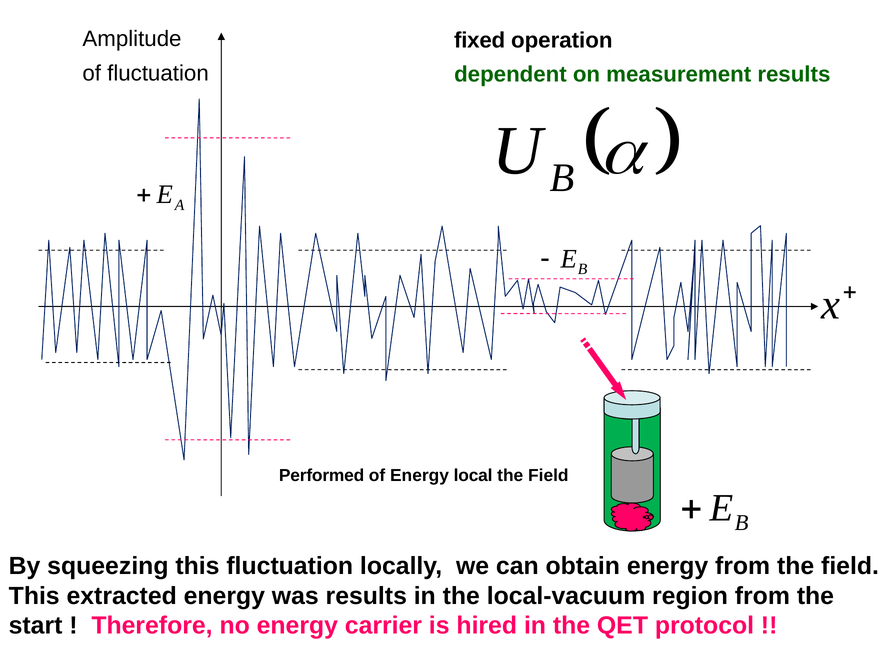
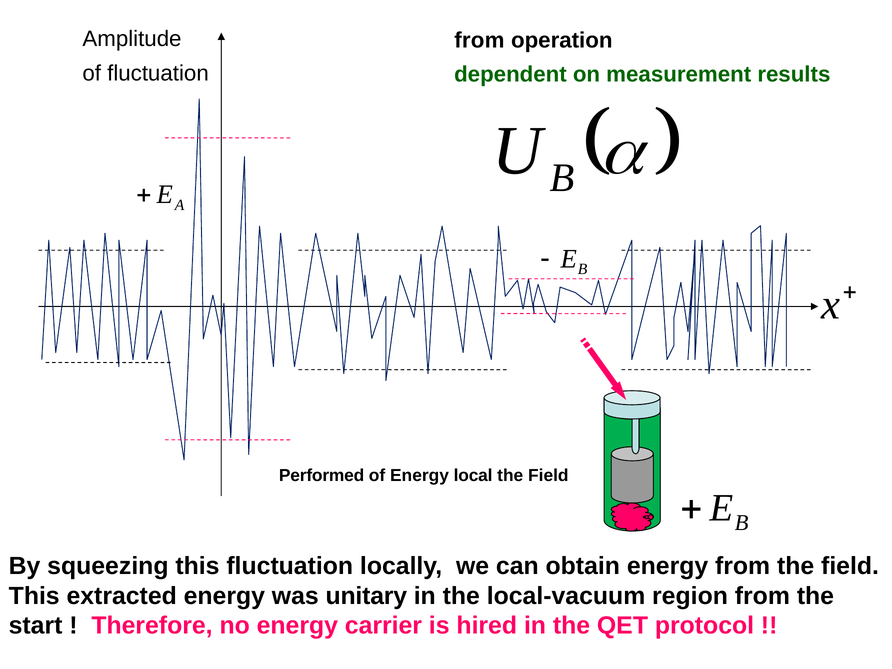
fixed: fixed -> from (479, 40)
was results: results -> unitary (366, 596)
